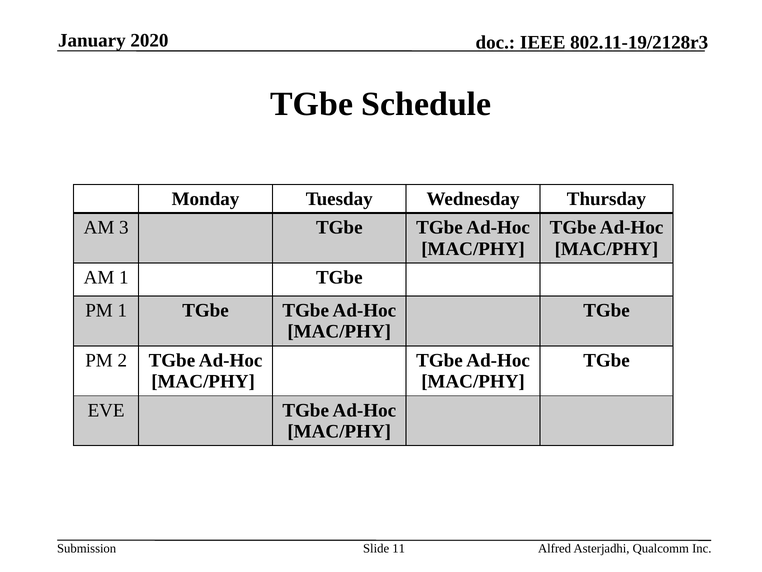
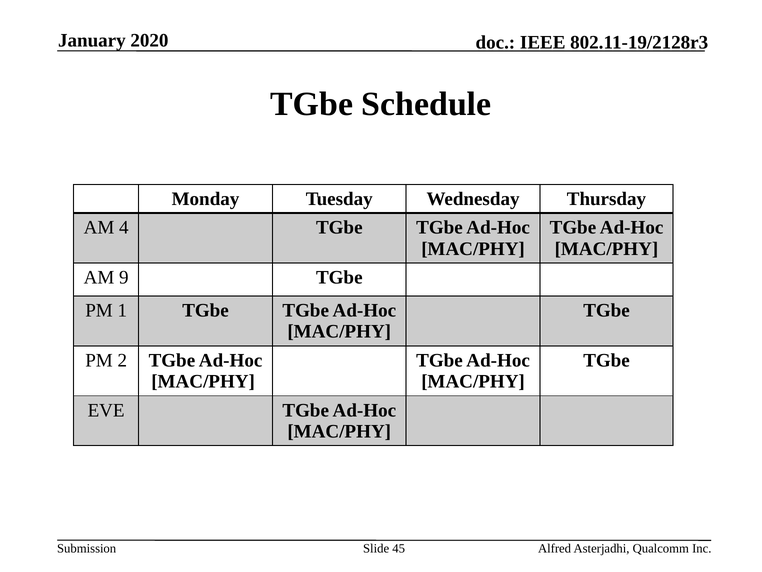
3: 3 -> 4 (124, 227)
AM 1: 1 -> 9 (124, 277)
11: 11 -> 45 (399, 548)
